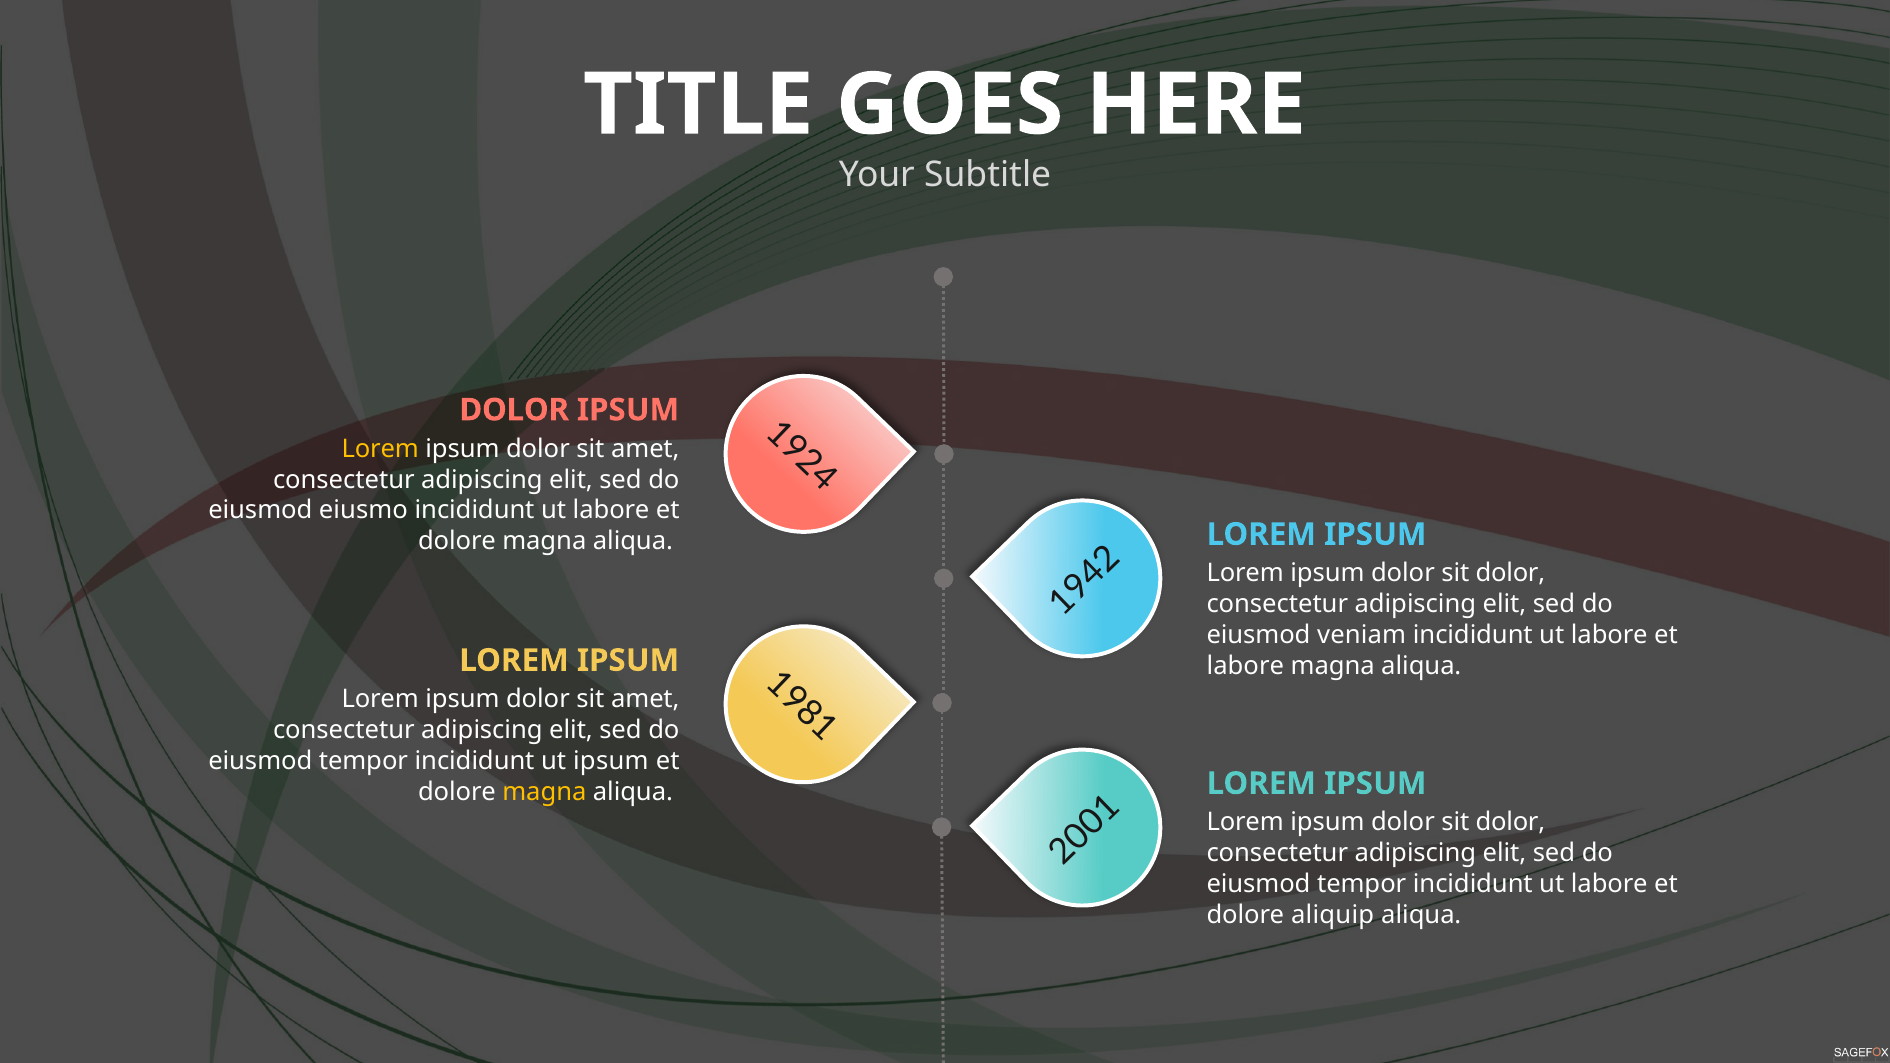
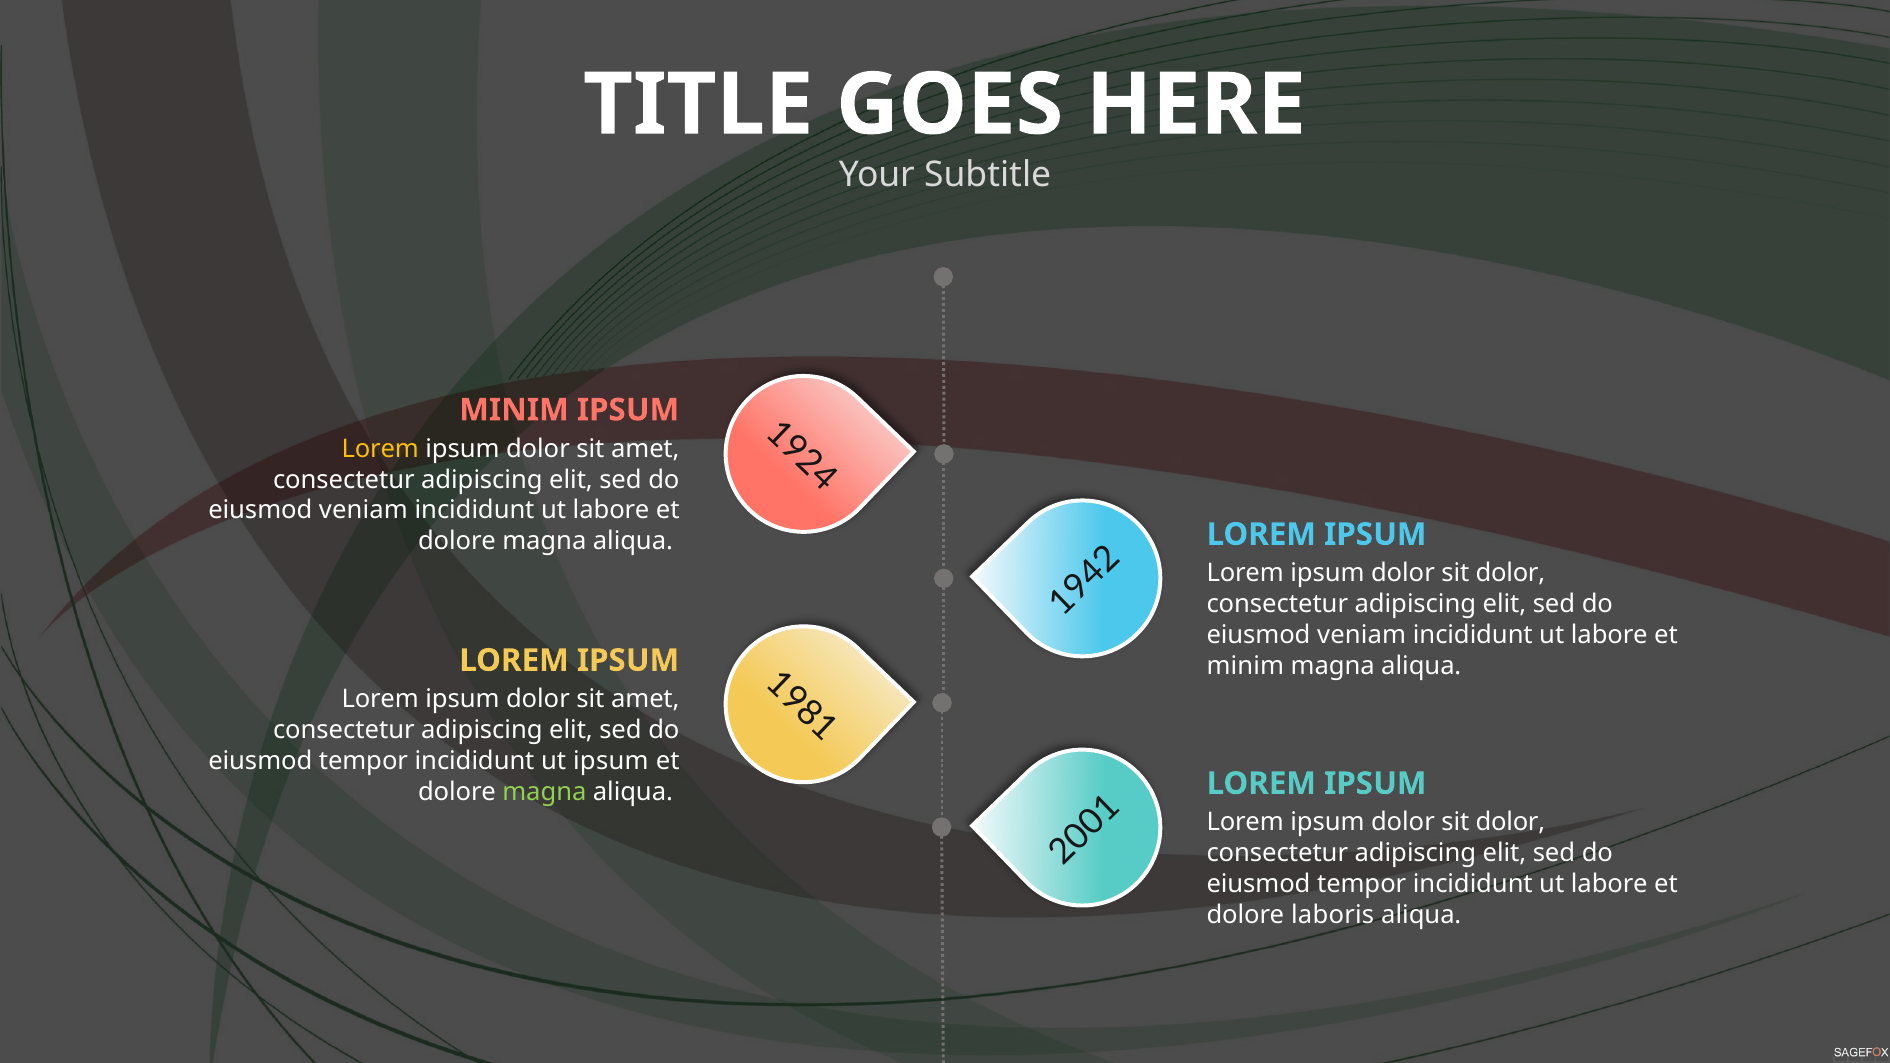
DOLOR: DOLOR -> MINIM (514, 410)
eiusmo: eiusmo -> veniam (363, 510)
labore: labore -> minim (1245, 666)
magna colour: yellow -> light green (544, 792)
aliquip: aliquip -> laboris (1333, 915)
